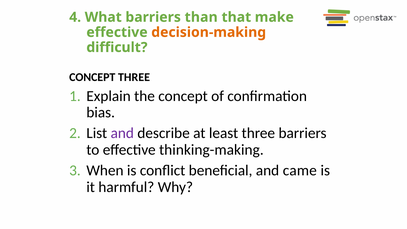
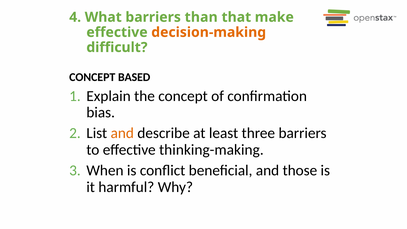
CONCEPT THREE: THREE -> BASED (134, 77)
and colour: purple -> orange (122, 133)
came: came -> those (300, 170)
